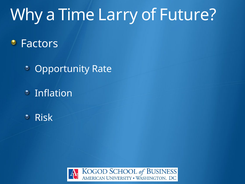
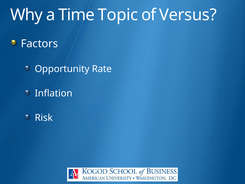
Larry: Larry -> Topic (118, 15)
Future: Future -> Versus (188, 15)
